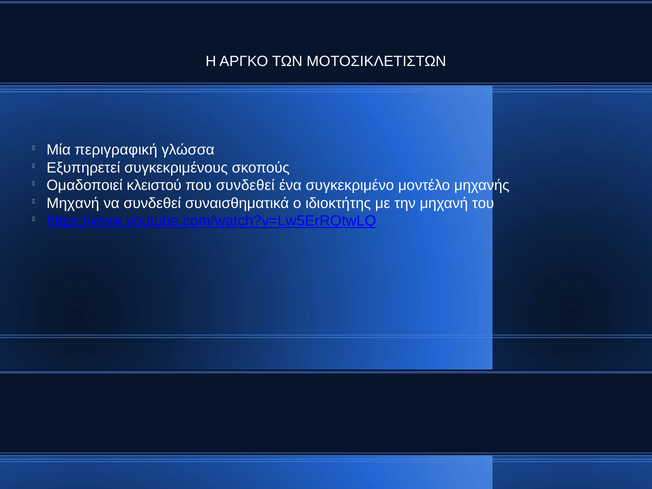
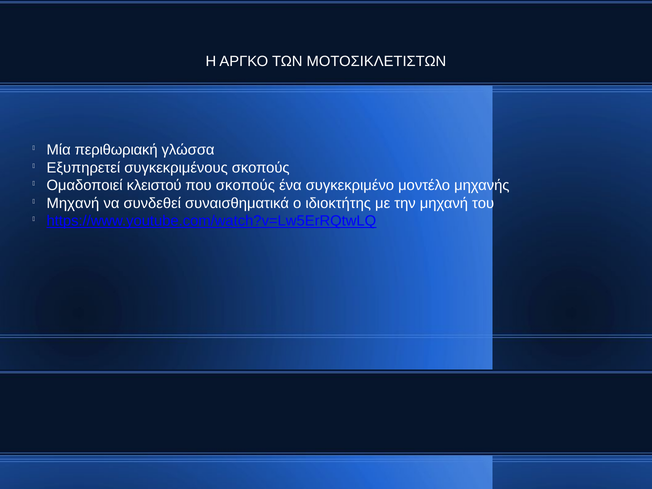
περιγραφική: περιγραφική -> περιθωριακή (116, 150)
που συνδεθεί: συνδεθεί -> σκοπούς (245, 185)
